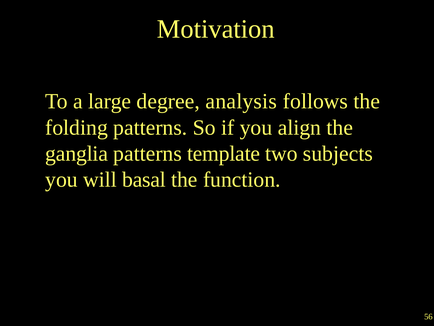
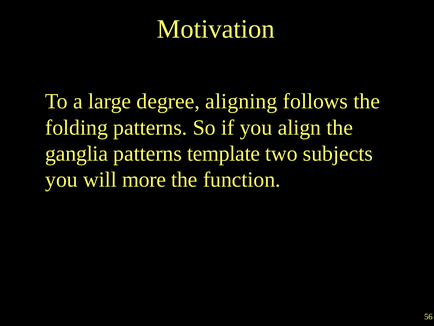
analysis: analysis -> aligning (241, 101)
basal: basal -> more (144, 179)
